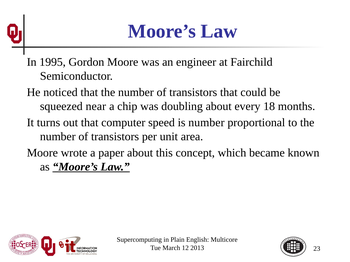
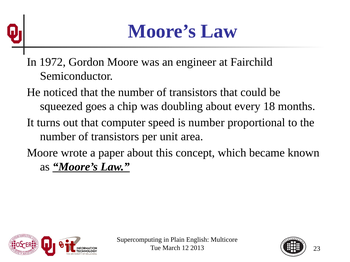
1995: 1995 -> 1972 (53, 62)
near: near -> goes (96, 106)
